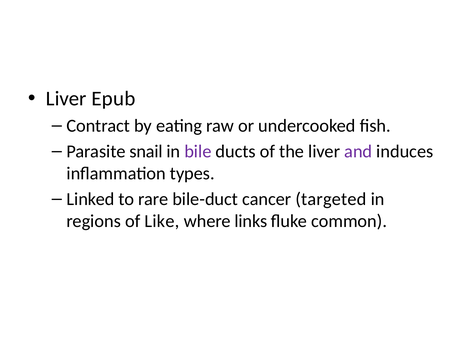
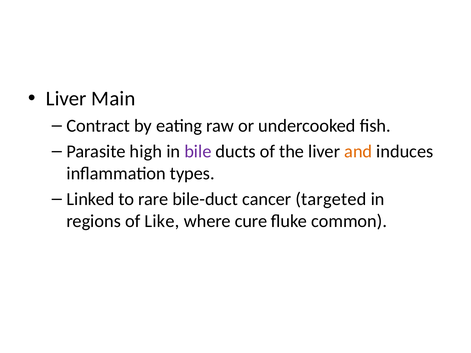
Epub: Epub -> Main (113, 99)
snail: snail -> high (146, 152)
and colour: purple -> orange (358, 152)
links: links -> cure (251, 221)
